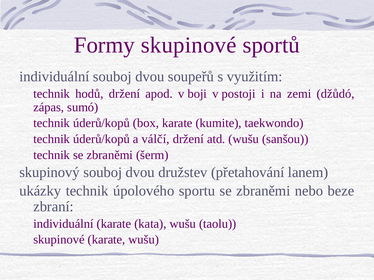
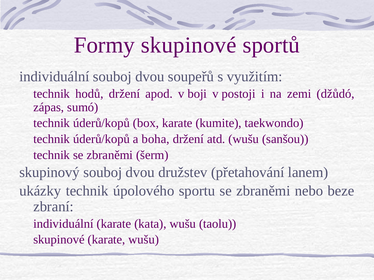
válčí: válčí -> boha (156, 139)
